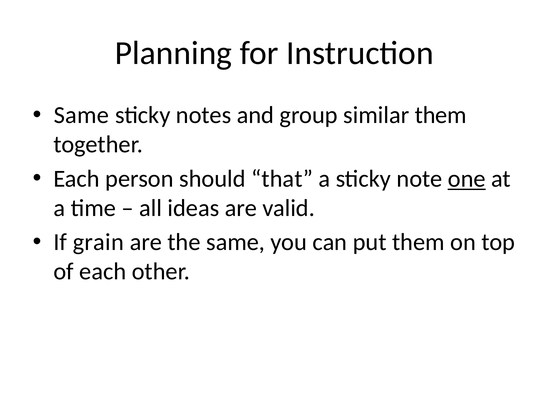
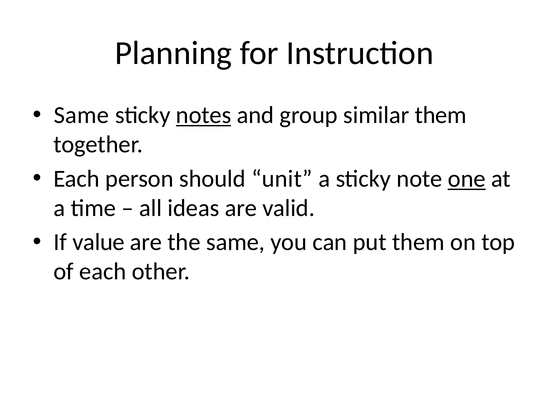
notes underline: none -> present (204, 115)
that: that -> unit (282, 179)
grain: grain -> value (99, 242)
